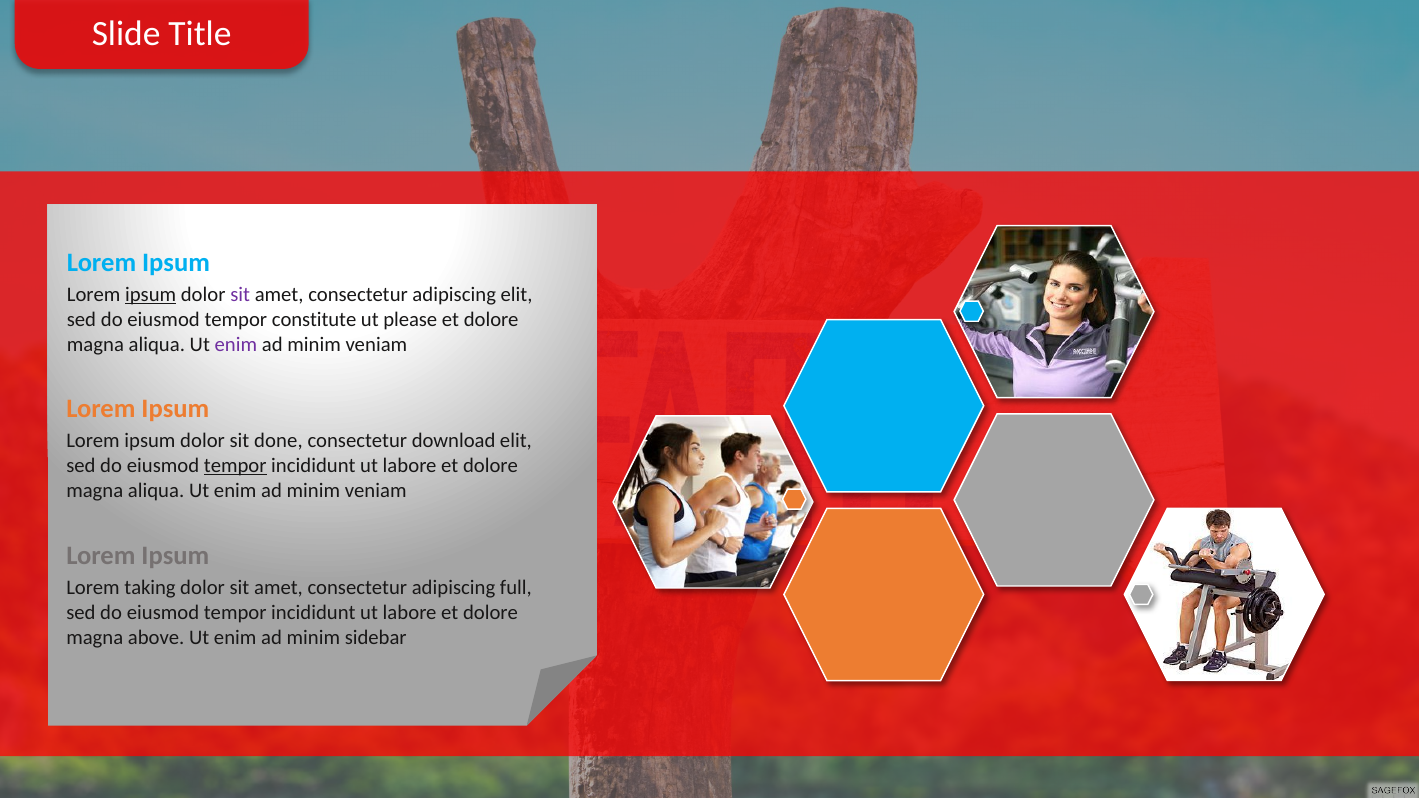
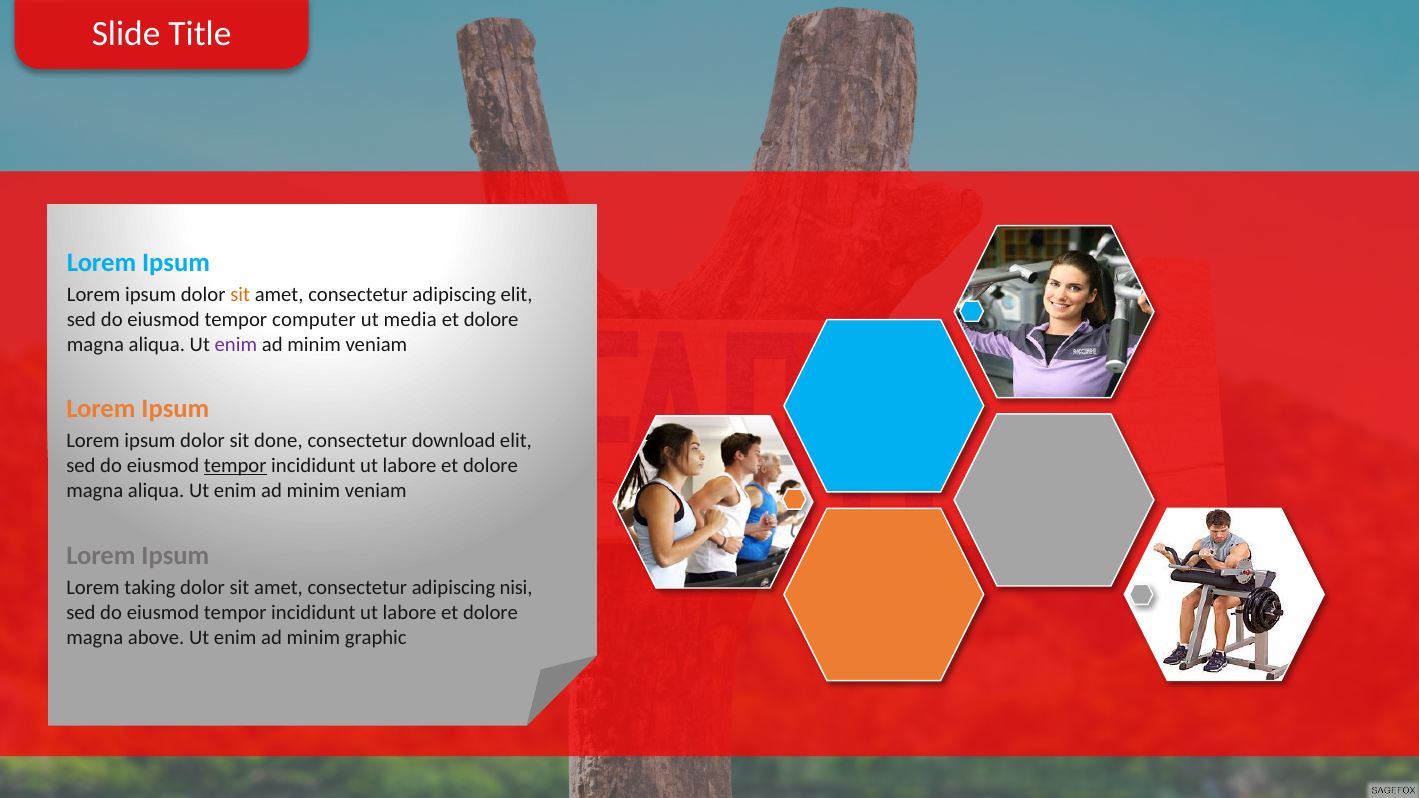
ipsum underline: present -> none (151, 295)
sit colour: purple -> orange (240, 295)
constitute: constitute -> computer (314, 320)
please: please -> media (410, 320)
full: full -> nisi (516, 588)
sidebar: sidebar -> graphic (376, 637)
